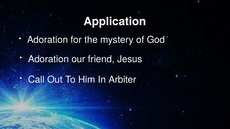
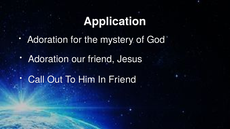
In Arbiter: Arbiter -> Friend (122, 80)
